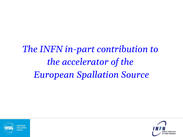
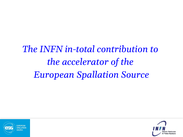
in-part: in-part -> in-total (80, 49)
